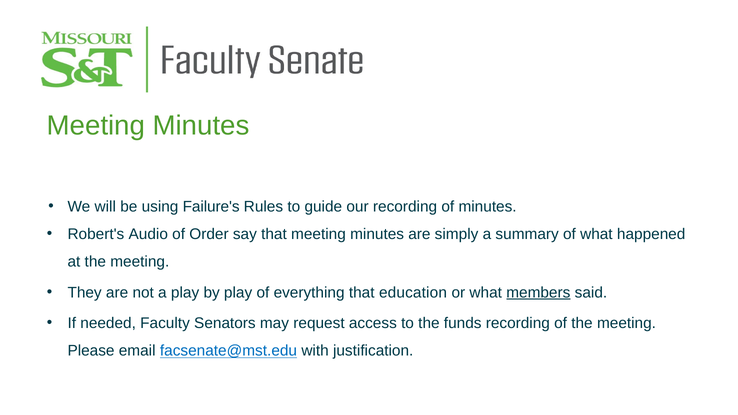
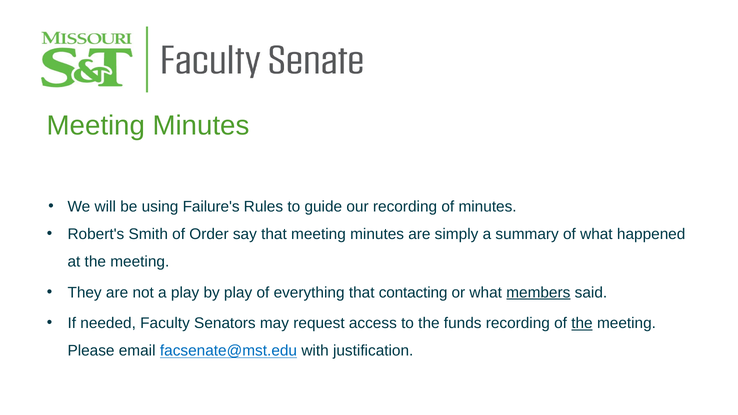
Audio: Audio -> Smith (148, 234)
education: education -> contacting (413, 293)
the underline: none -> present (582, 323)
